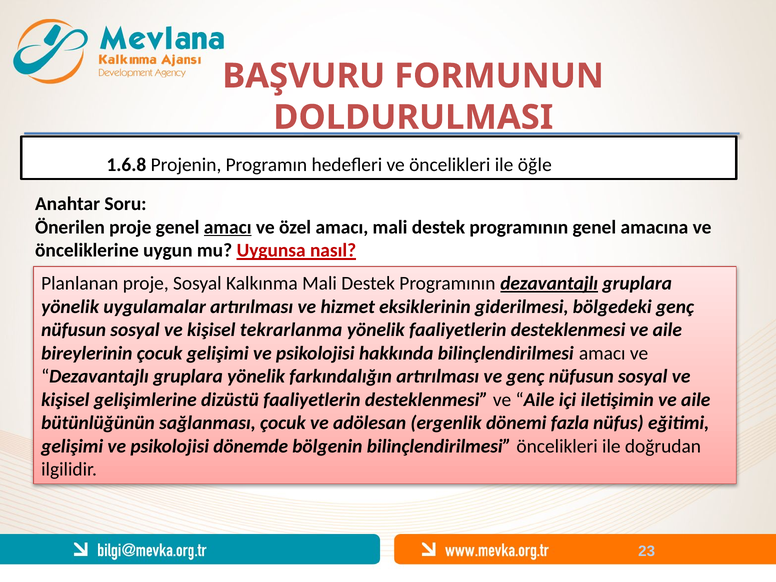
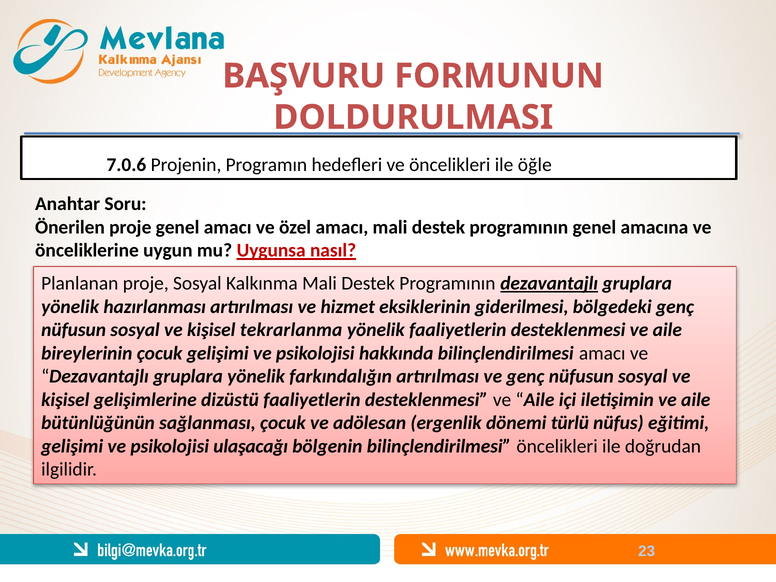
1.6.8: 1.6.8 -> 7.0.6 (126, 165)
amacı underline: present -> none (228, 227)
uygulamalar: uygulamalar -> hazırlanması (155, 307)
fazla: fazla -> türlü (570, 423)
dönemde: dönemde -> ulaşacağı (251, 446)
